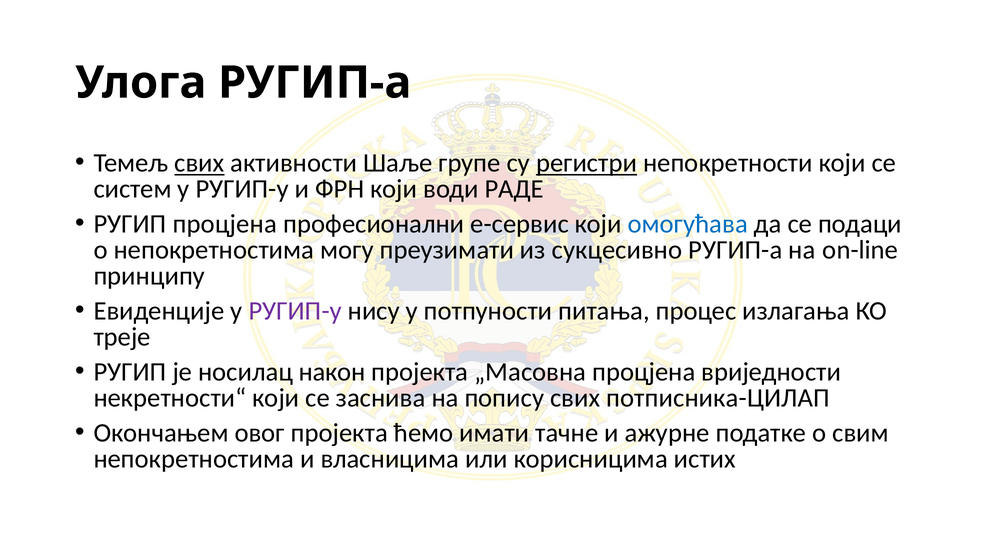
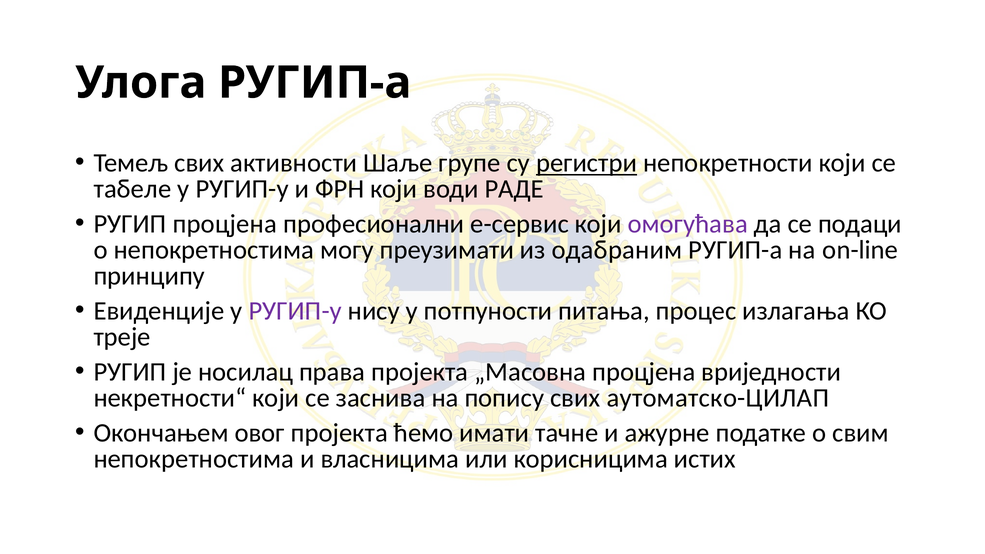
свих underline: present -> none (199, 163)
систем: систем -> табеле (132, 189)
омогућава colour: blue -> purple (688, 224)
сукцесивно: сукцесивно -> одабраним (617, 250)
након: након -> права (332, 372)
потписника-ЦИЛАП: потписника-ЦИЛАП -> аутоматско-ЦИЛАП (718, 398)
